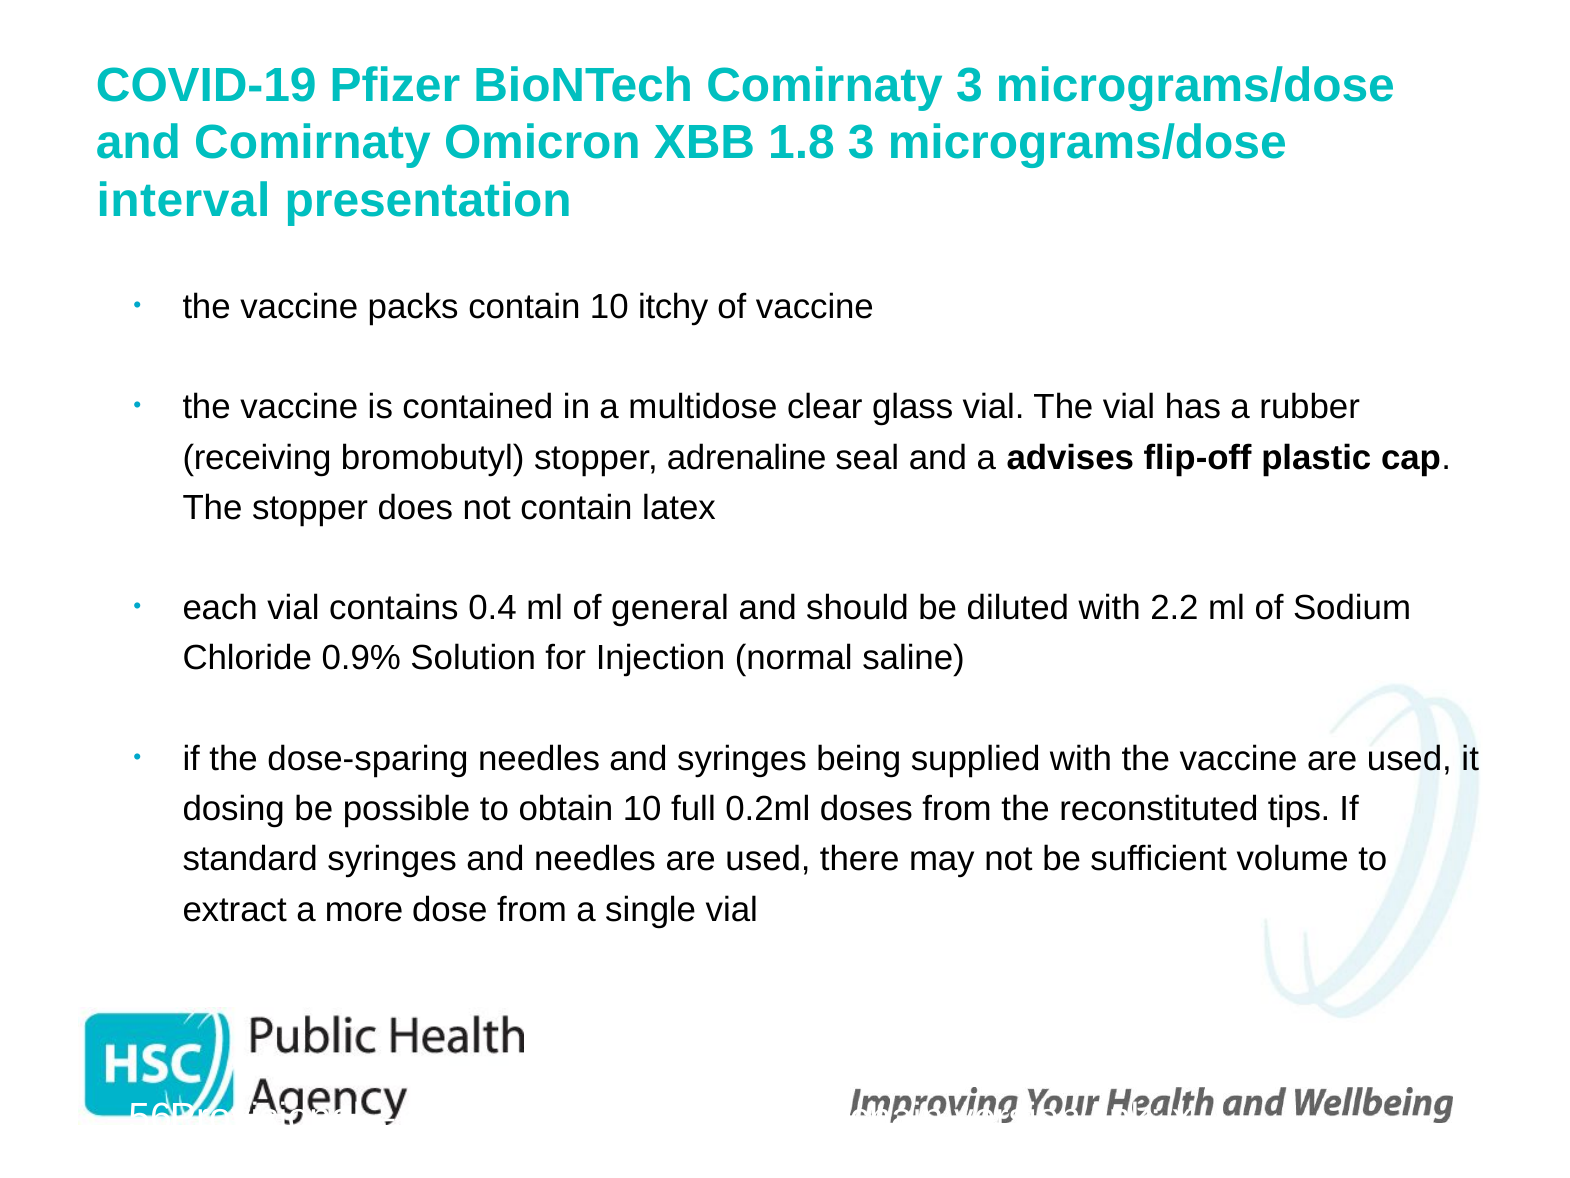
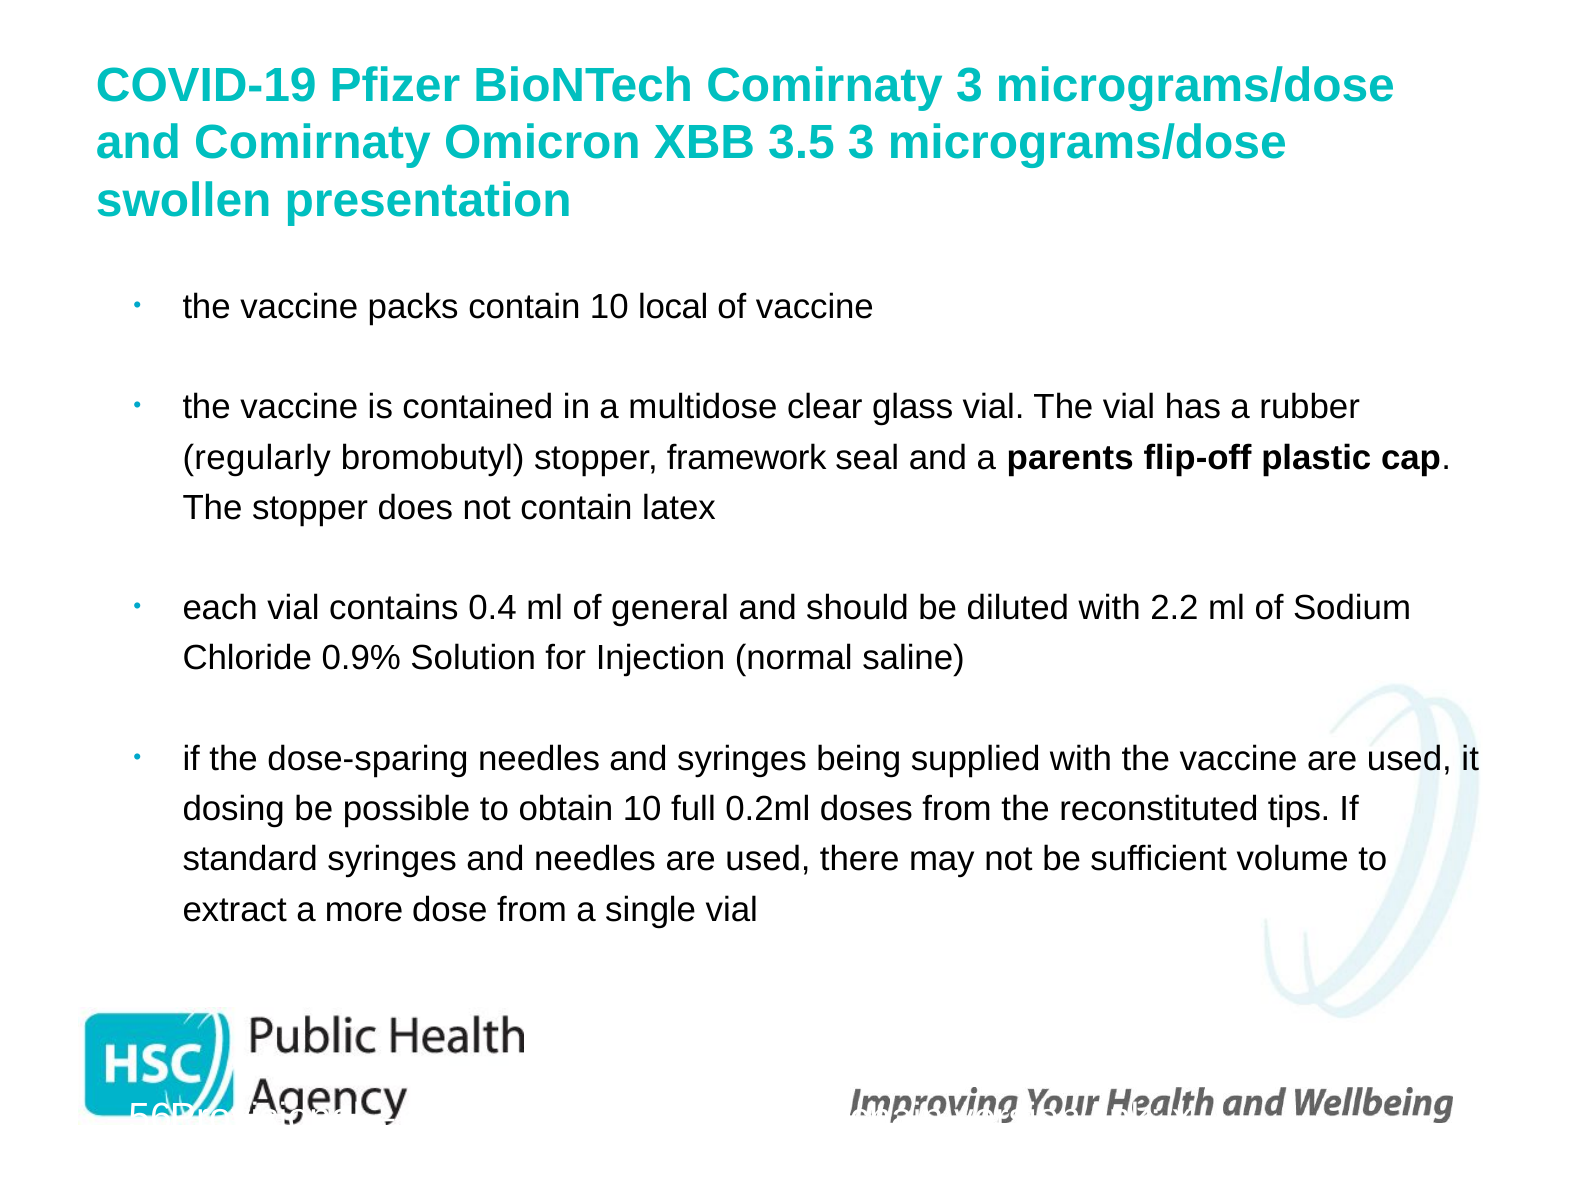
1.8: 1.8 -> 3.5 (802, 143)
interval: interval -> swollen (184, 200)
itchy: itchy -> local (673, 307)
receiving: receiving -> regularly (257, 457)
adrenaline: adrenaline -> framework (747, 457)
advises: advises -> parents (1070, 457)
